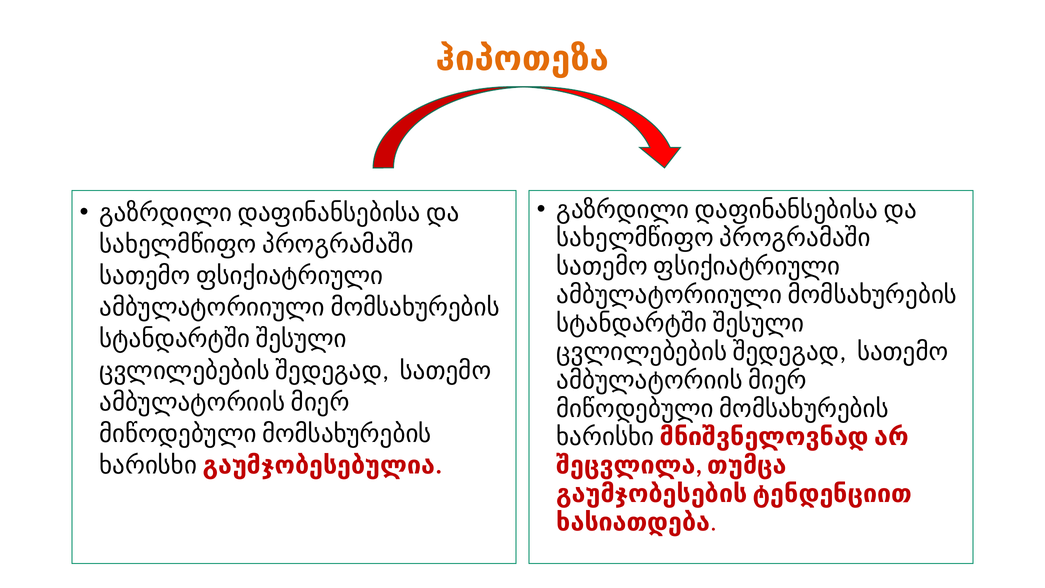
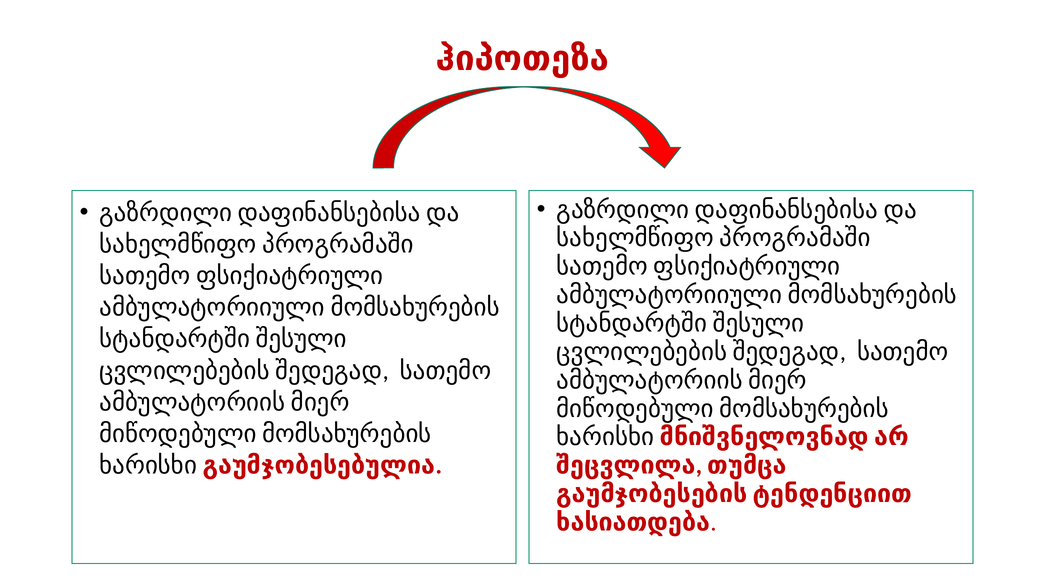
ჰიპოთეზა colour: orange -> red (522, 59)
